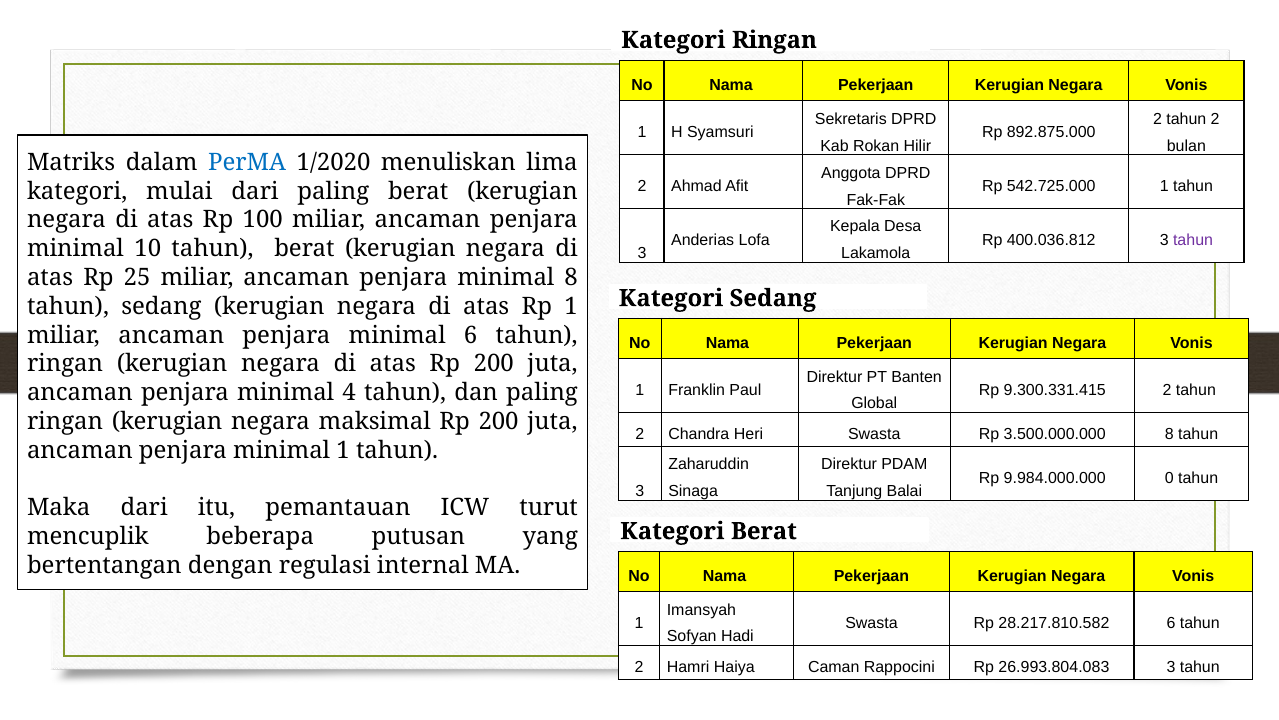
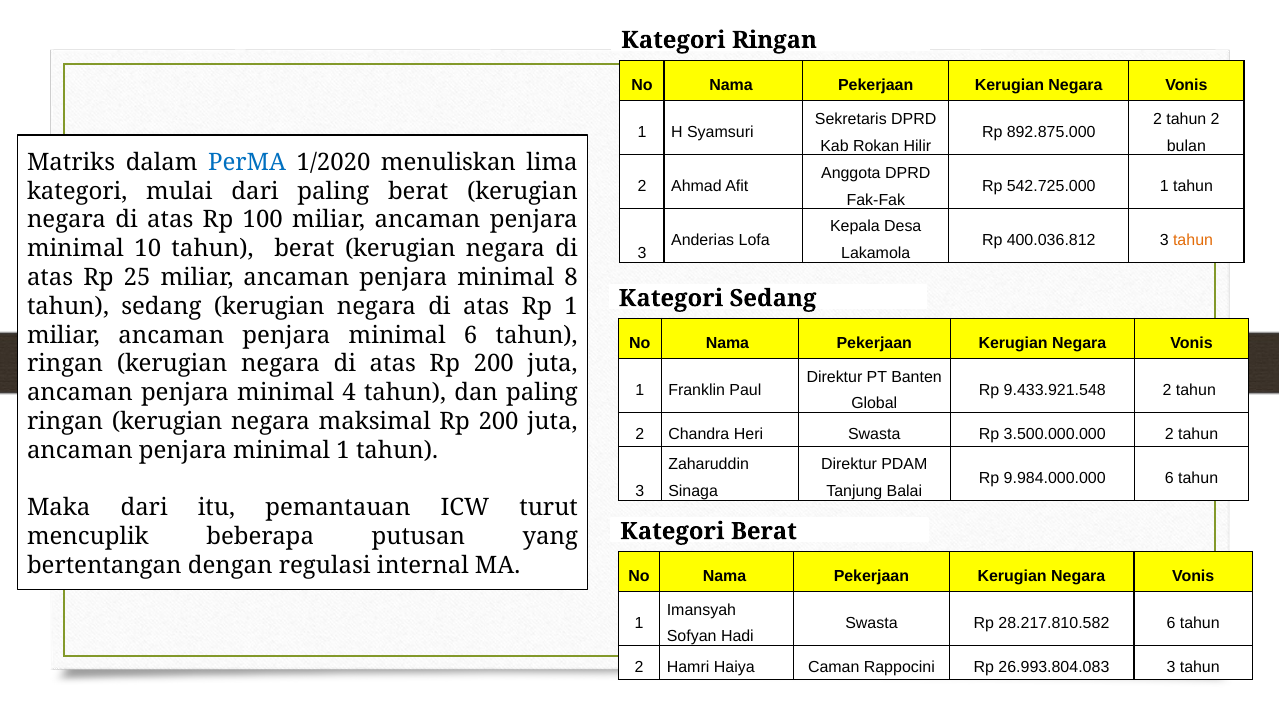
tahun colour: purple -> orange (1193, 240)
9.300.331.415: 9.300.331.415 -> 9.433.921.548 (1055, 390)
3.500.000.000 8: 8 -> 2 (1169, 434)
9.984.000.000 0: 0 -> 6 (1169, 478)
